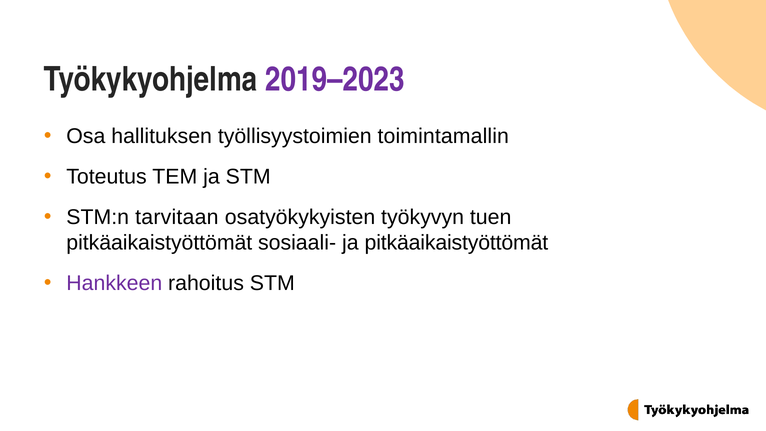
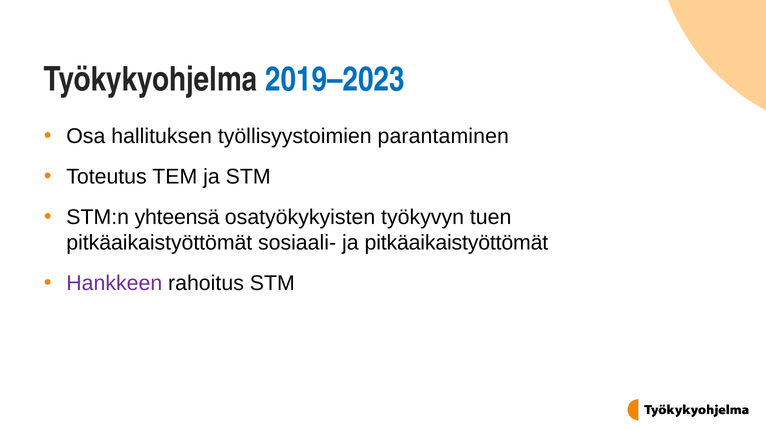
2019–2023 colour: purple -> blue (335, 79)
toimintamallin: toimintamallin -> parantaminen (443, 136)
tarvitaan: tarvitaan -> yhteensä (177, 217)
